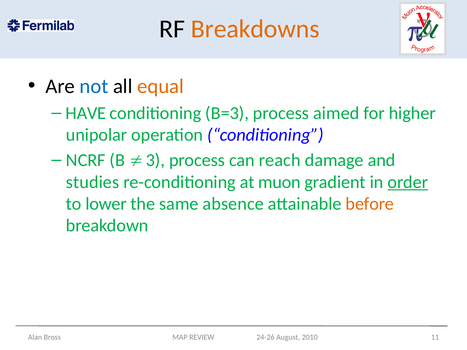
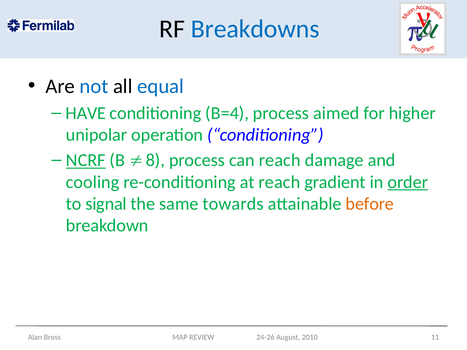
Breakdowns colour: orange -> blue (255, 29)
equal colour: orange -> blue (161, 86)
B=3: B=3 -> B=4 (227, 113)
NCRF underline: none -> present (86, 160)
3: 3 -> 8 (155, 160)
studies: studies -> cooling (93, 182)
at muon: muon -> reach (279, 182)
lower: lower -> signal (106, 204)
absence: absence -> towards (233, 204)
